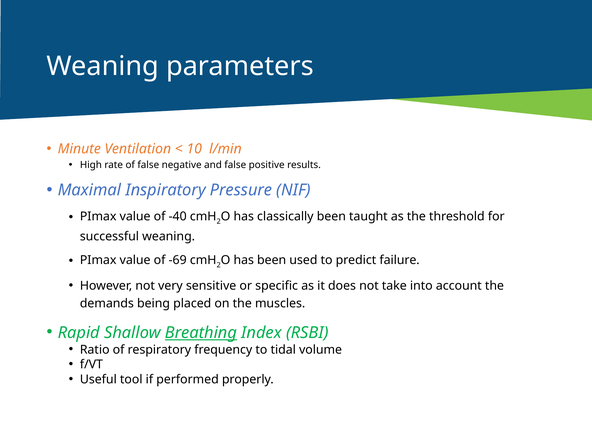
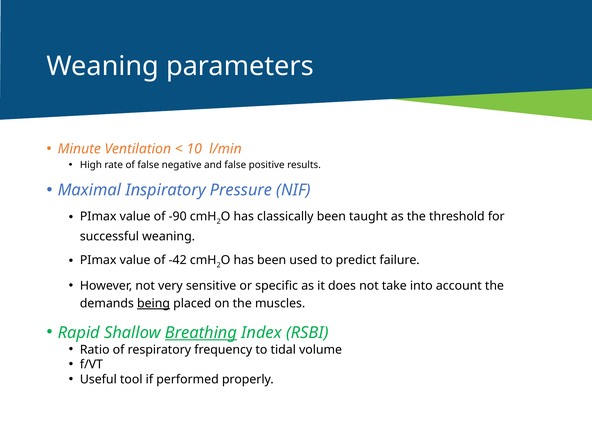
-40: -40 -> -90 (178, 217)
-69: -69 -> -42 (178, 260)
being underline: none -> present (153, 304)
